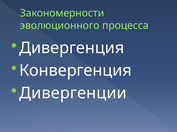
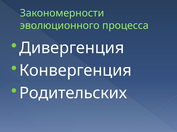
Дивергенции: Дивергенции -> Родительских (73, 94)
